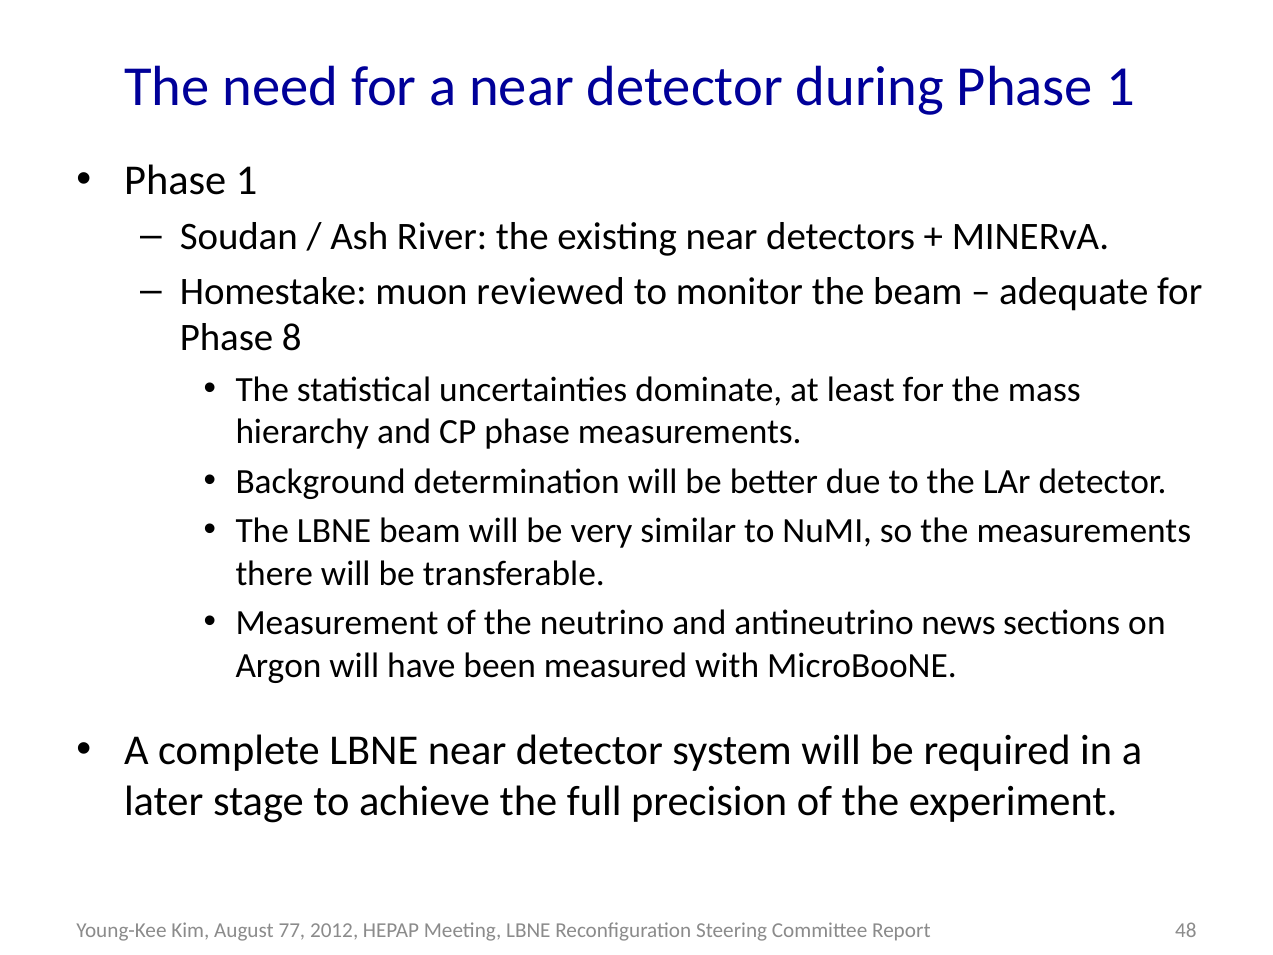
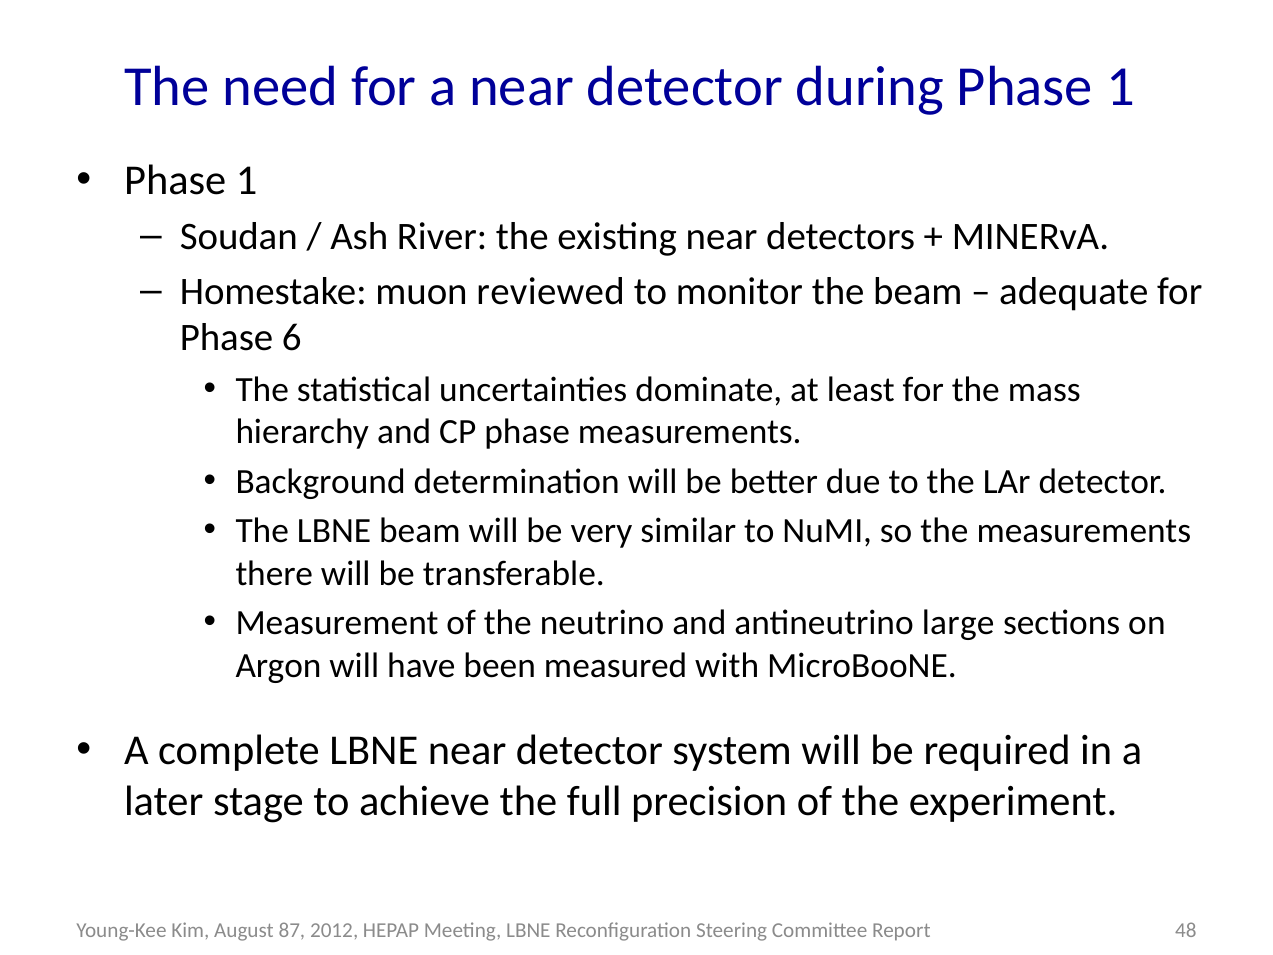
8: 8 -> 6 (292, 338)
news: news -> large (958, 623)
77: 77 -> 87 (292, 930)
